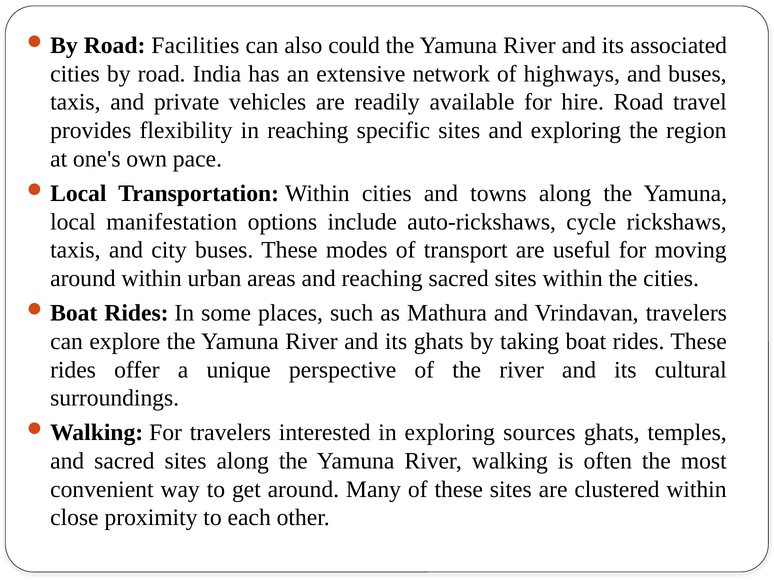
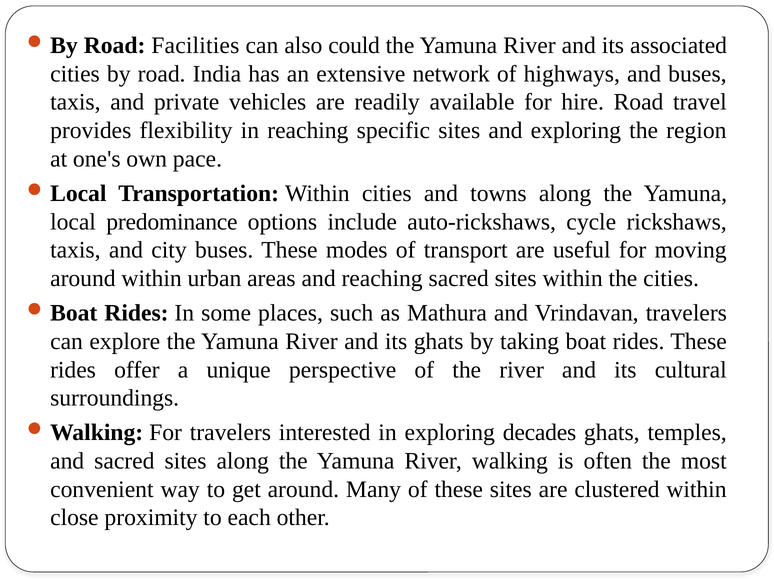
manifestation: manifestation -> predominance (172, 222)
sources: sources -> decades (540, 433)
